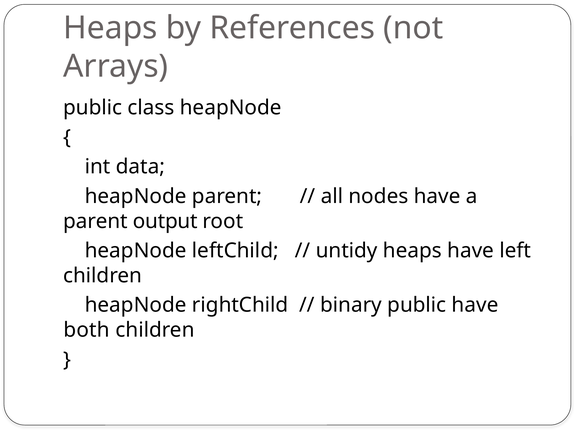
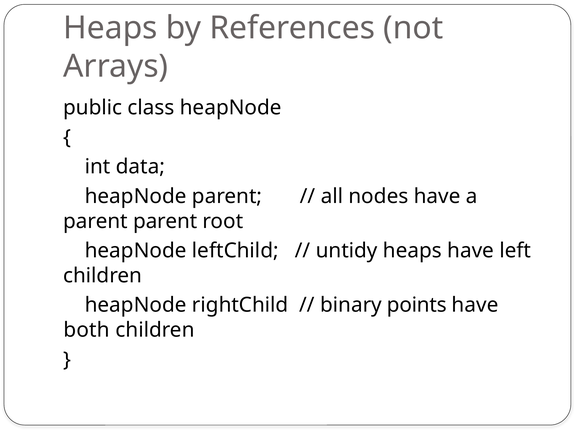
parent output: output -> parent (165, 221)
binary public: public -> points (417, 305)
